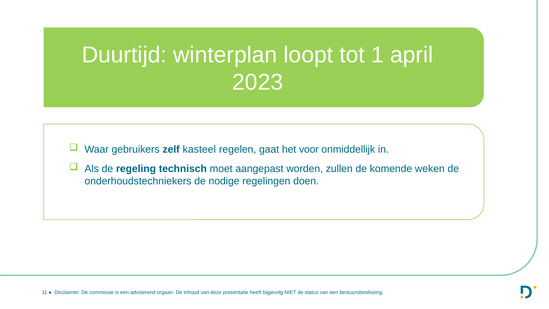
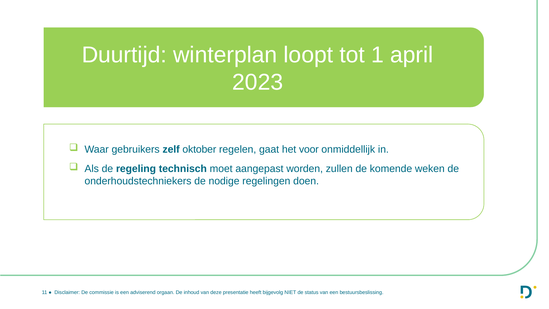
kasteel: kasteel -> oktober (199, 150)
